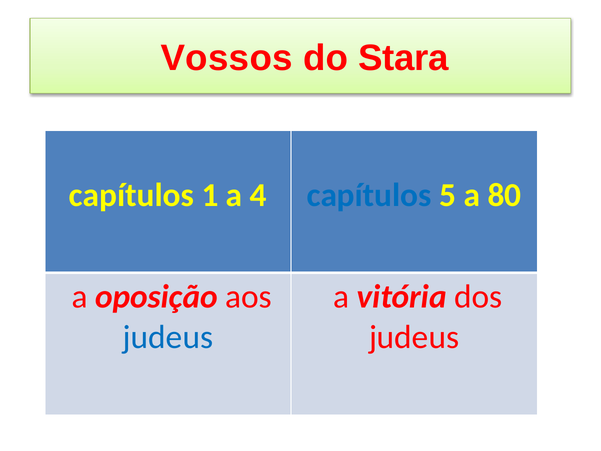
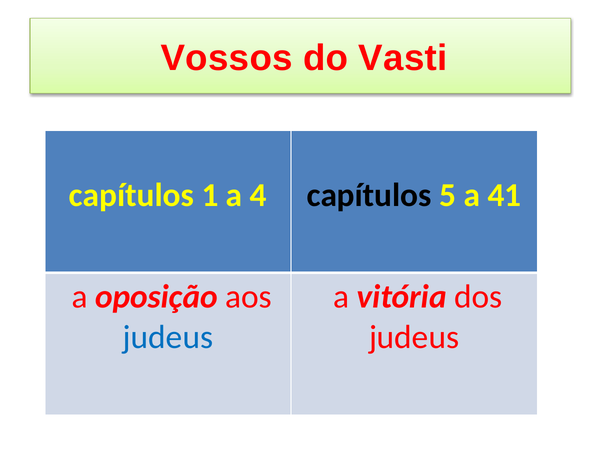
Stara: Stara -> Vasti (403, 58)
capítulos colour: blue -> black (369, 195)
80: 80 -> 41 (504, 195)
